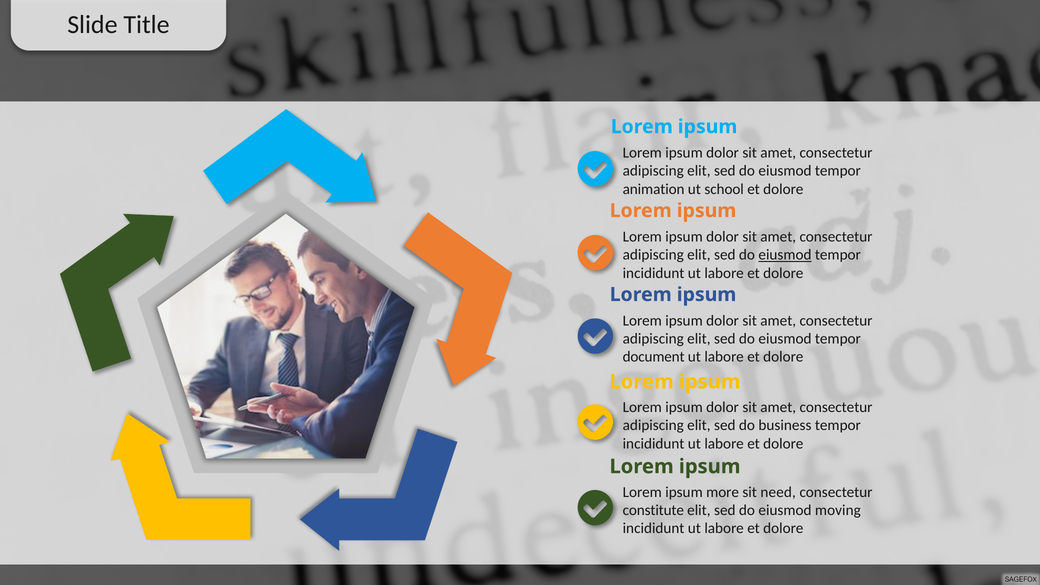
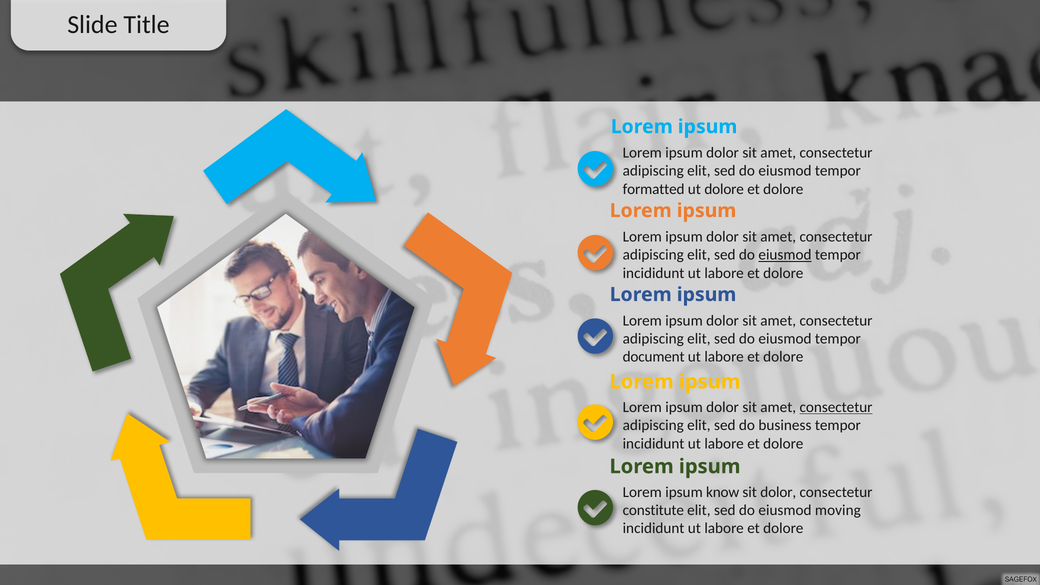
animation: animation -> formatted (654, 189)
ut school: school -> dolore (724, 189)
consectetur underline: none -> present (836, 407)
more: more -> know (723, 492)
sit need: need -> dolor (778, 492)
